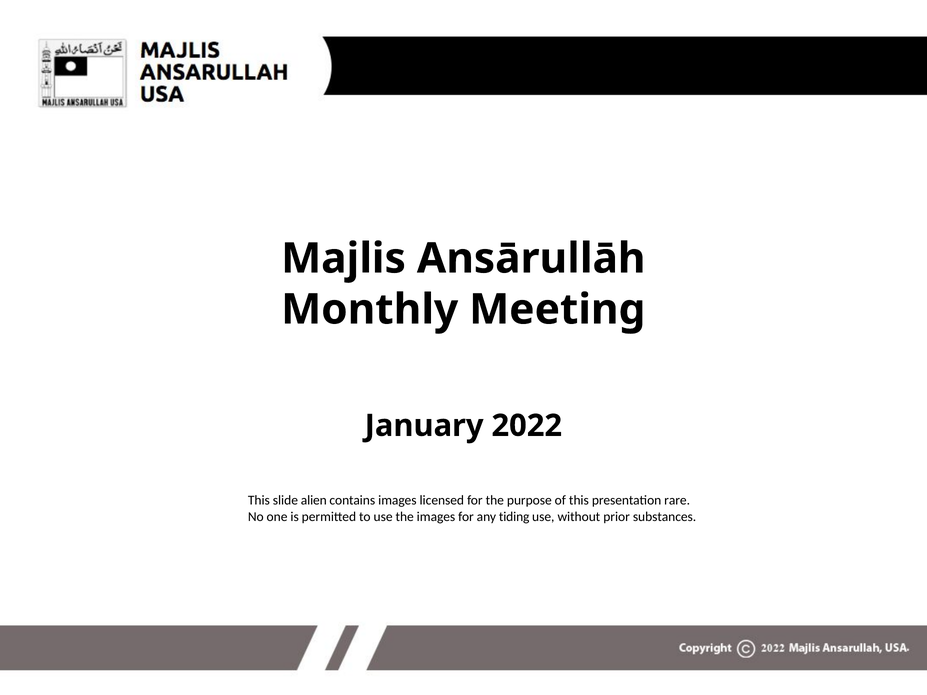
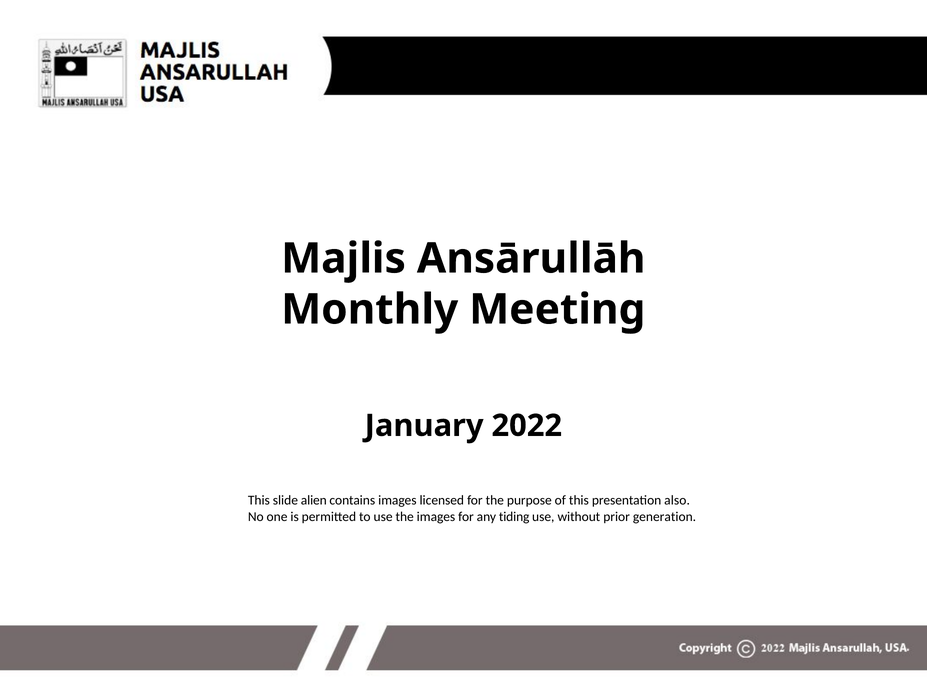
rare: rare -> also (677, 501)
substances: substances -> generation (665, 517)
